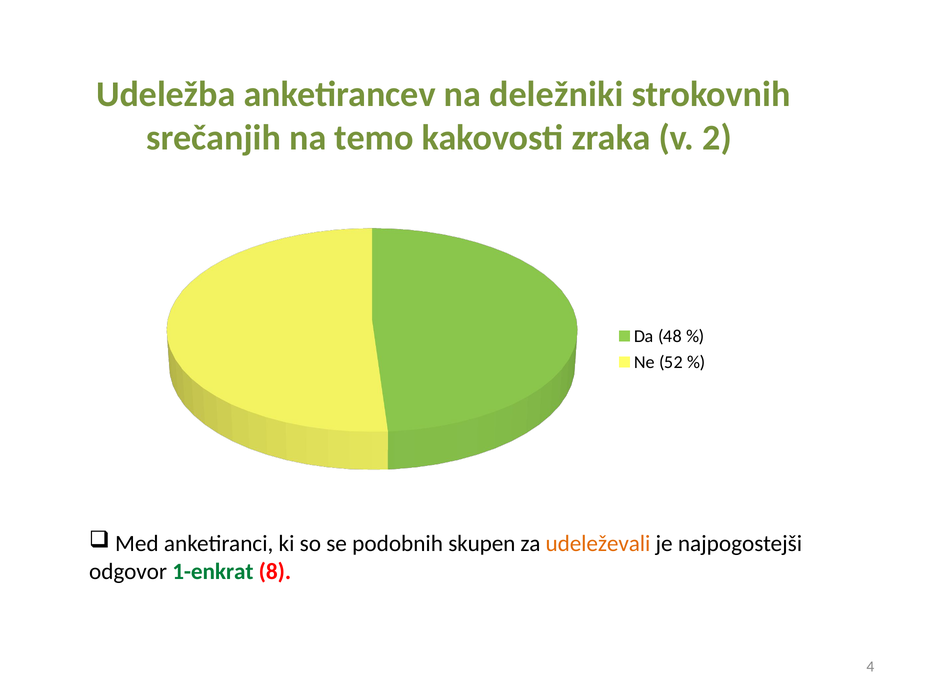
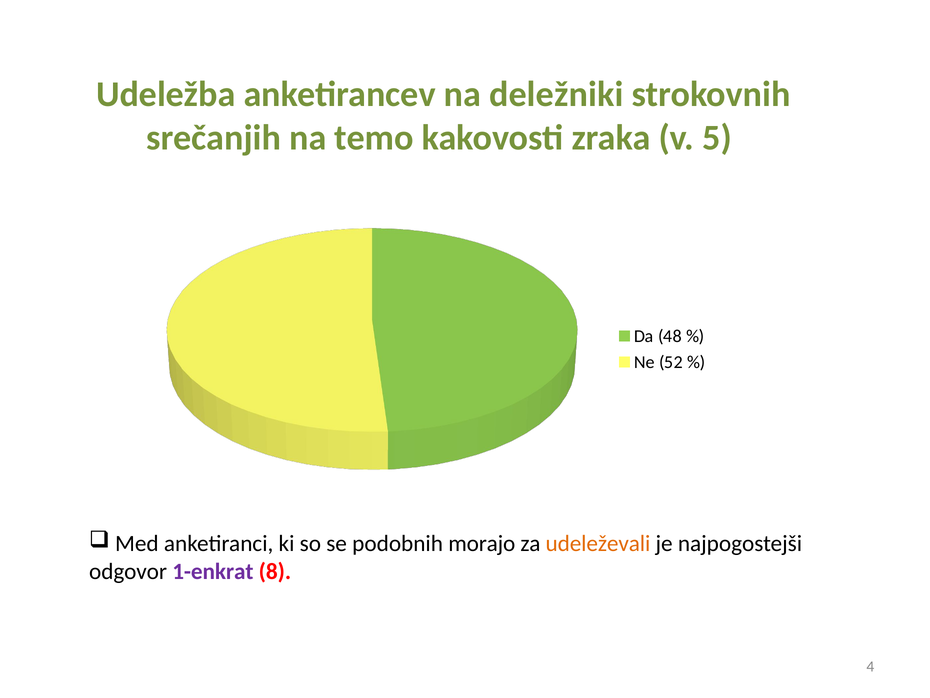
2: 2 -> 5 (717, 138)
skupen: skupen -> morajo (482, 543)
1-enkrat colour: green -> purple (213, 571)
